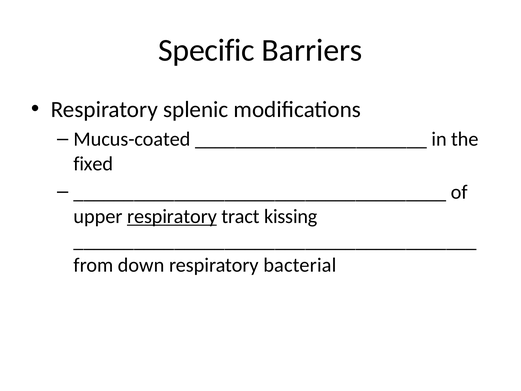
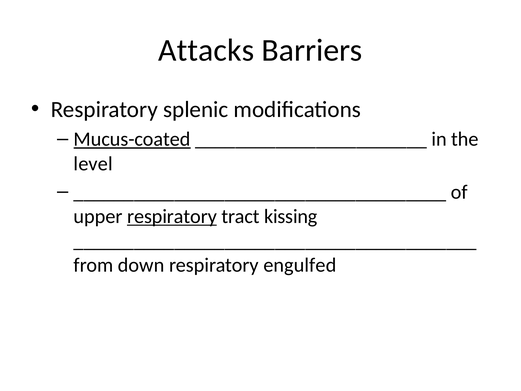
Specific: Specific -> Attacks (206, 50)
Mucus-coated underline: none -> present (132, 139)
fixed: fixed -> level (93, 164)
bacterial: bacterial -> engulfed (300, 265)
